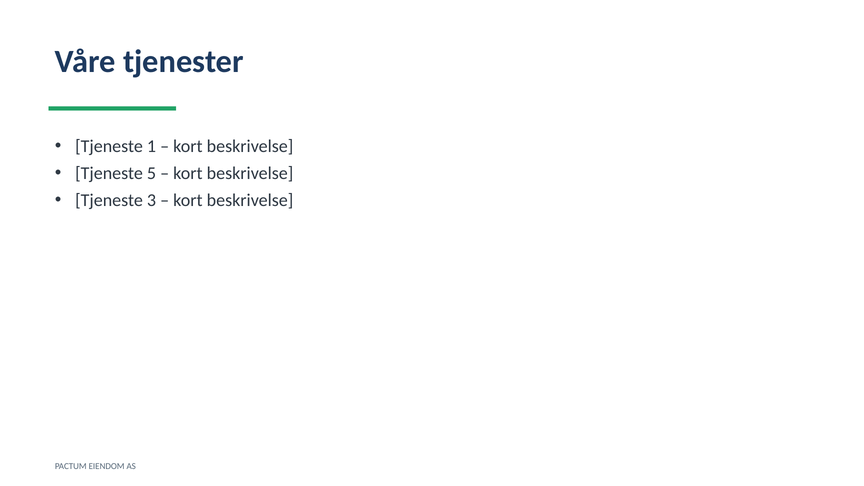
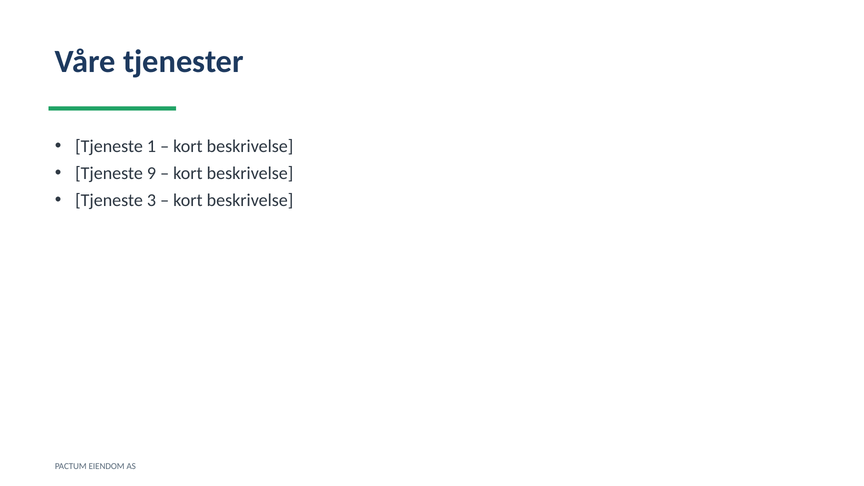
5: 5 -> 9 (151, 173)
